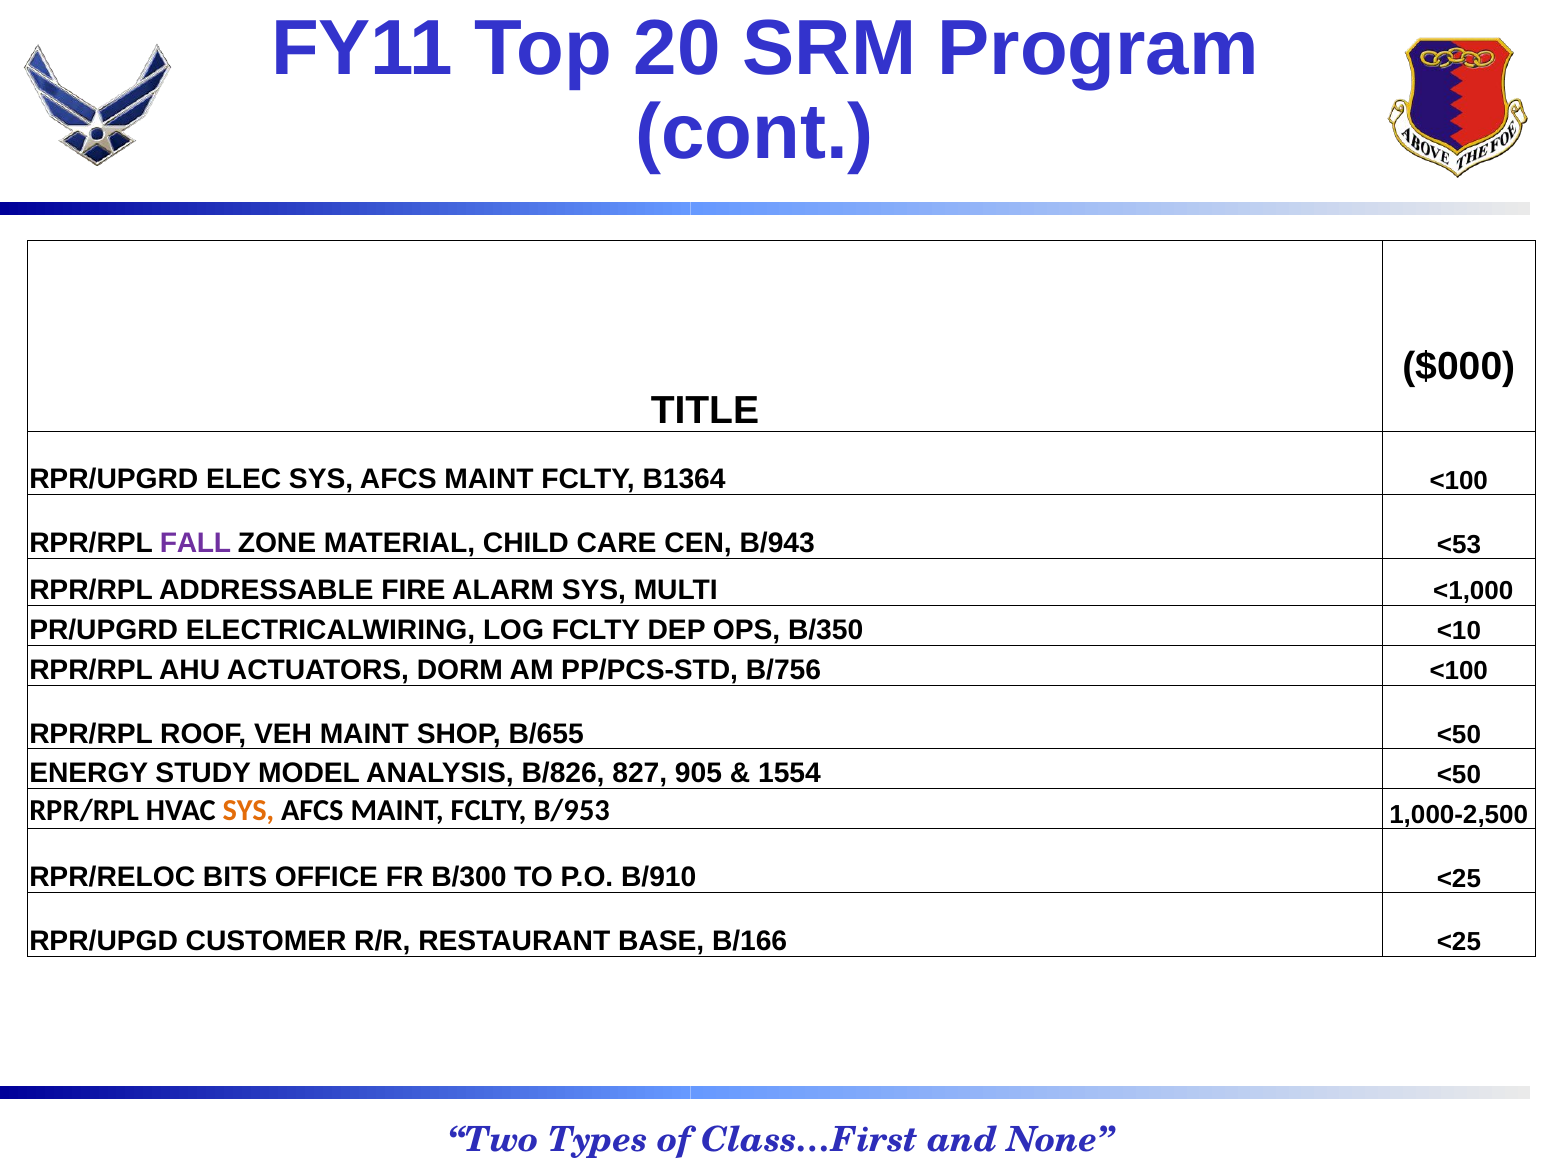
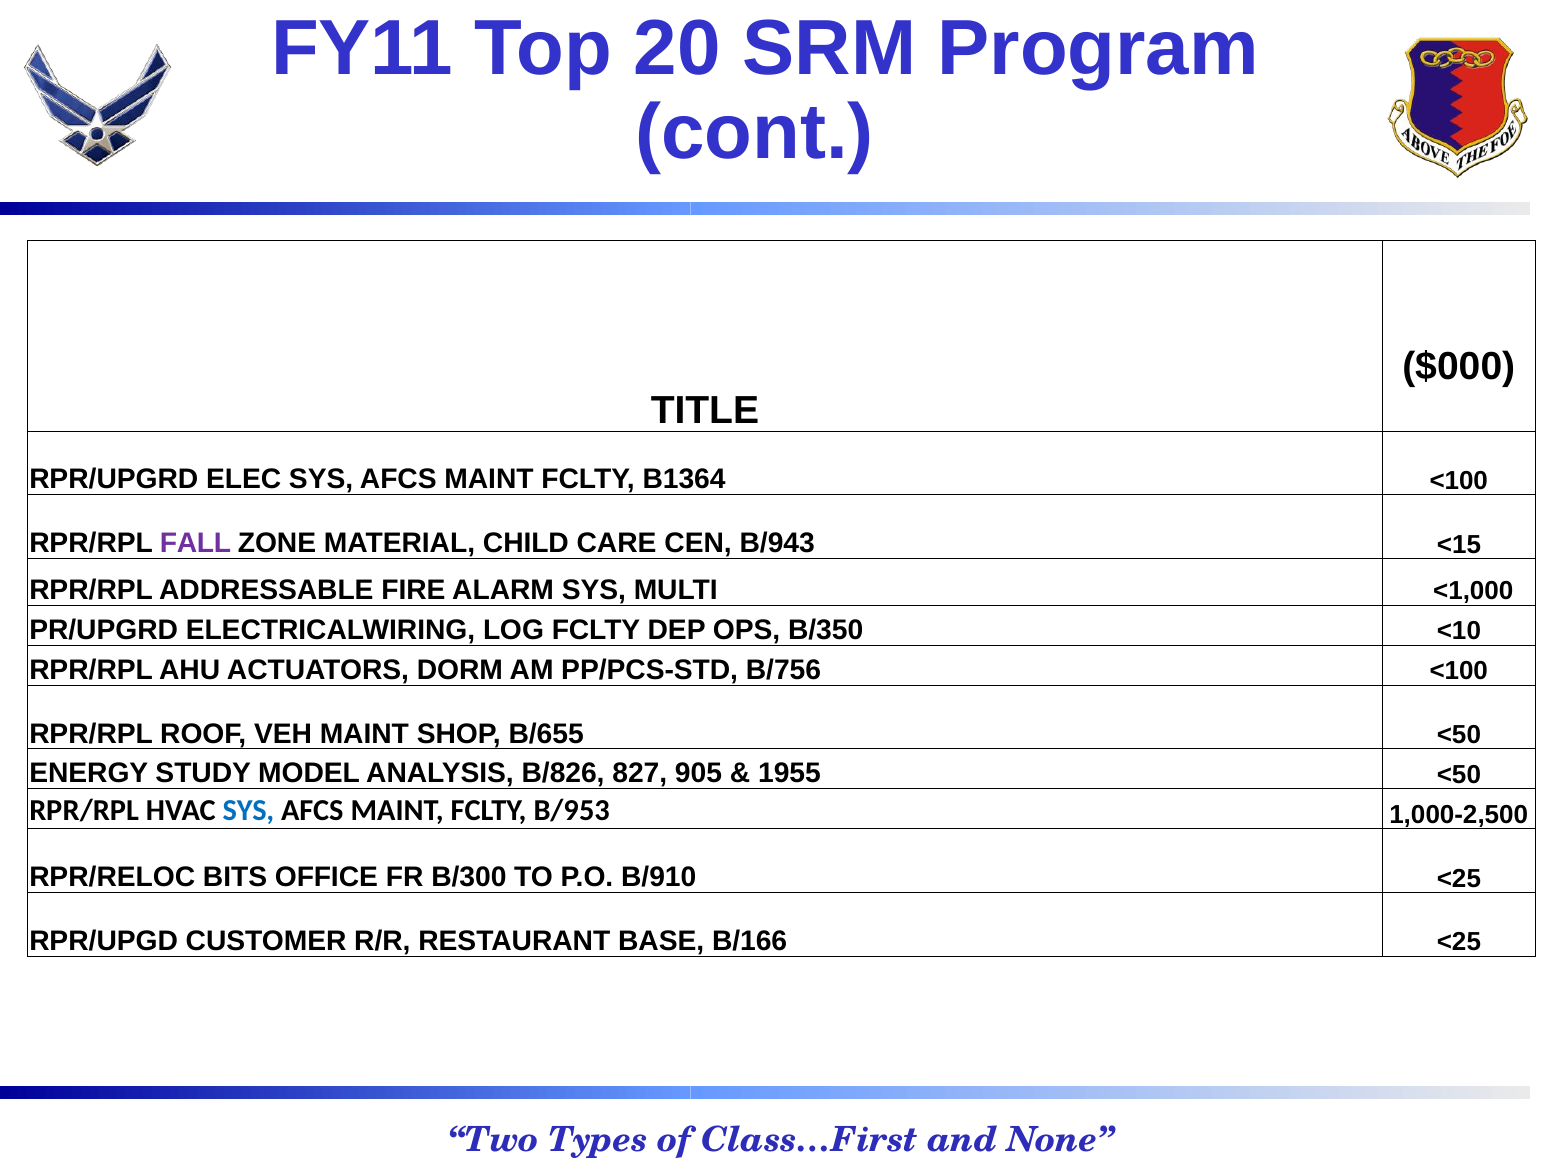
<53: <53 -> <15 (1459, 545)
1554: 1554 -> 1955 (789, 774)
SYS colour: orange -> blue (248, 811)
